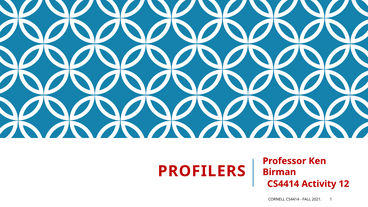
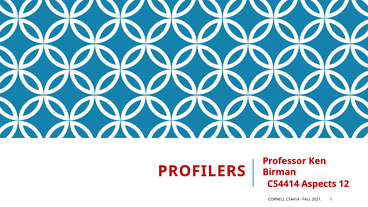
Activity: Activity -> Aspects (319, 184)
